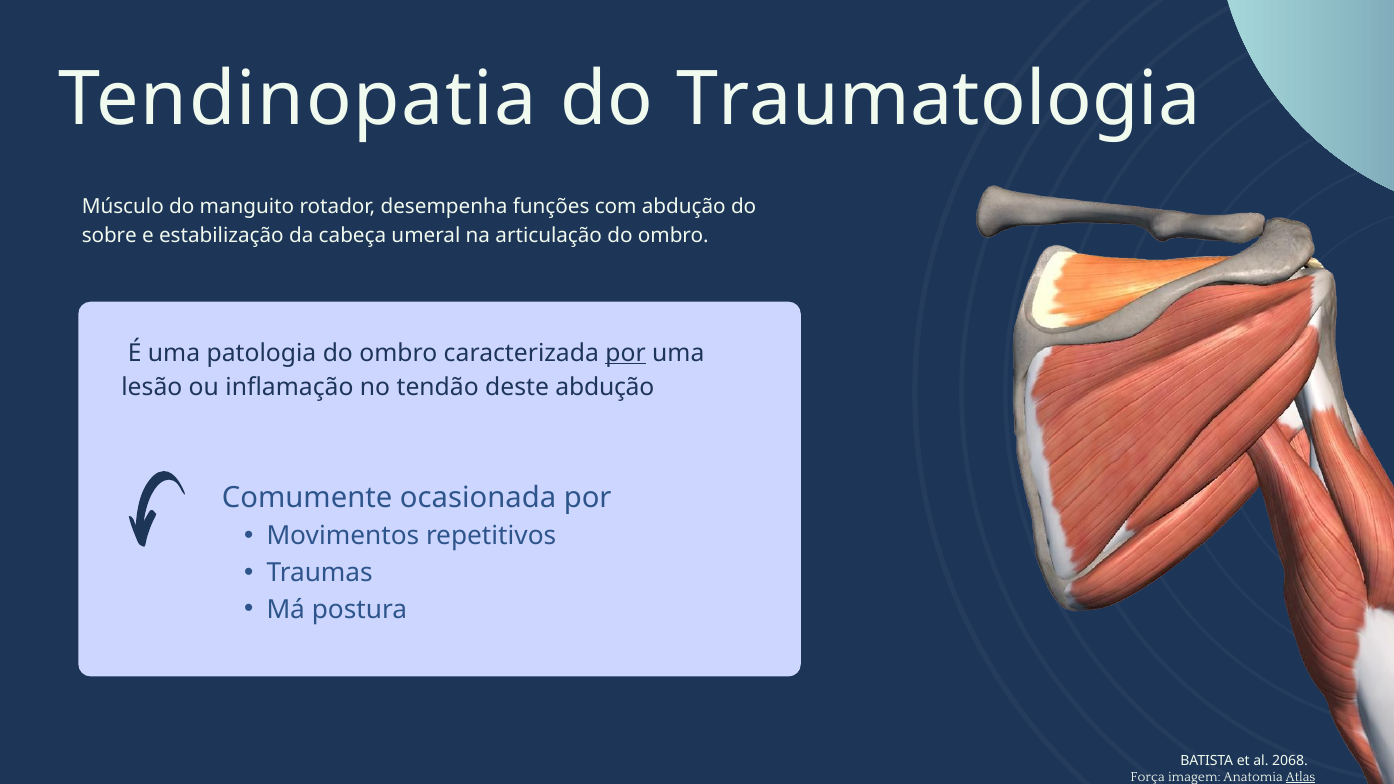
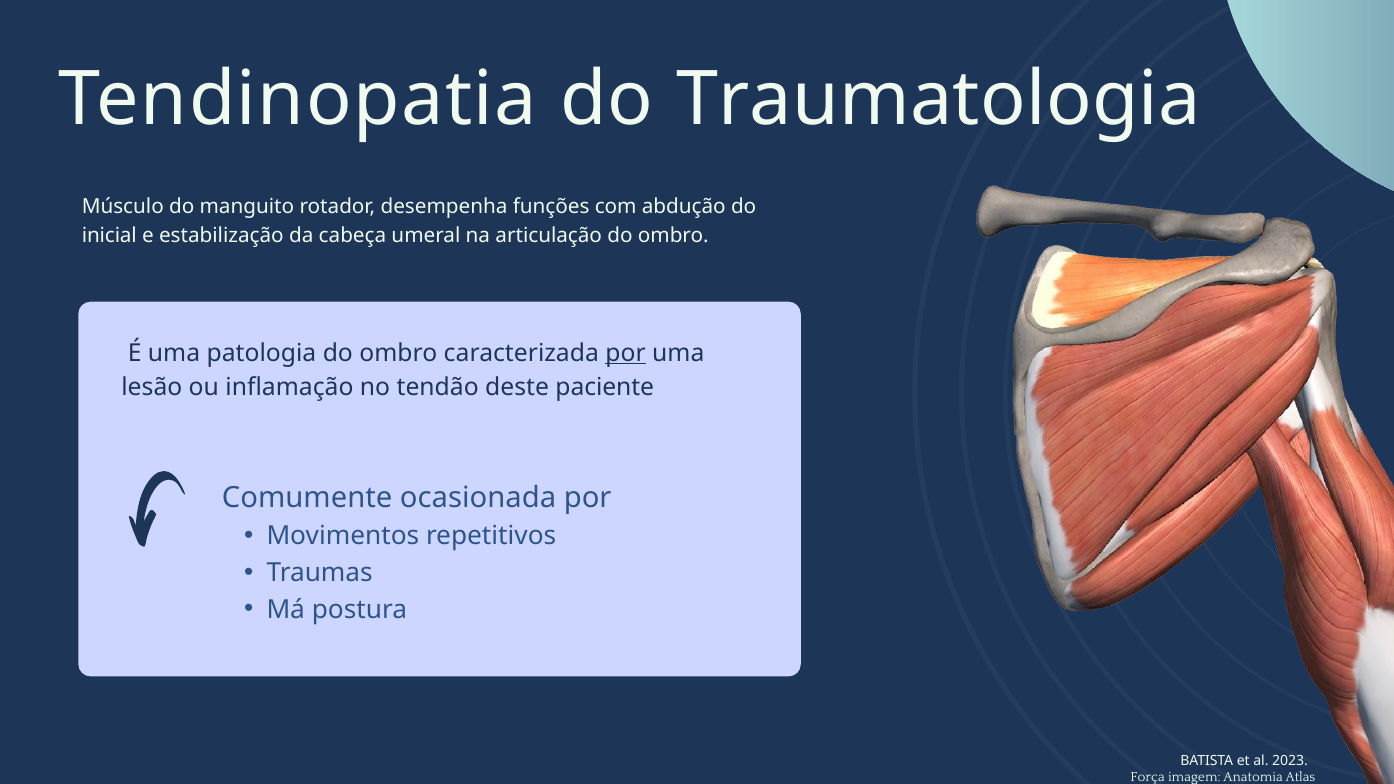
sobre: sobre -> inicial (109, 236)
deste abdução: abdução -> paciente (605, 388)
2068: 2068 -> 2023 (1290, 761)
Atlas underline: present -> none (1301, 777)
